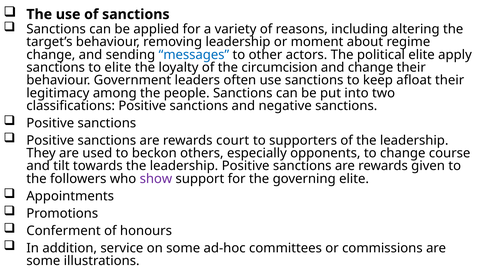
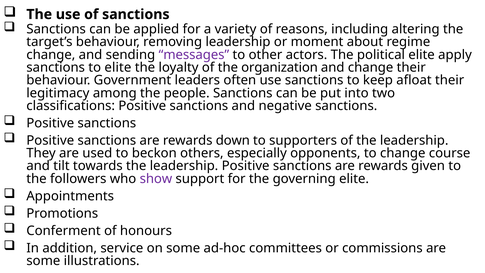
messages colour: blue -> purple (194, 55)
circumcision: circumcision -> organization (280, 67)
court: court -> down (233, 140)
